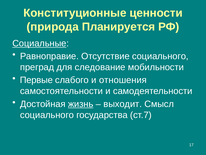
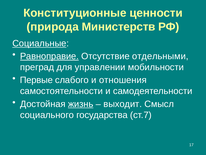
Планируется: Планируется -> Министерств (119, 27)
Равноправие underline: none -> present (49, 56)
Отсутствие социального: социального -> отдельными (160, 56)
следование: следование -> управлении (100, 67)
